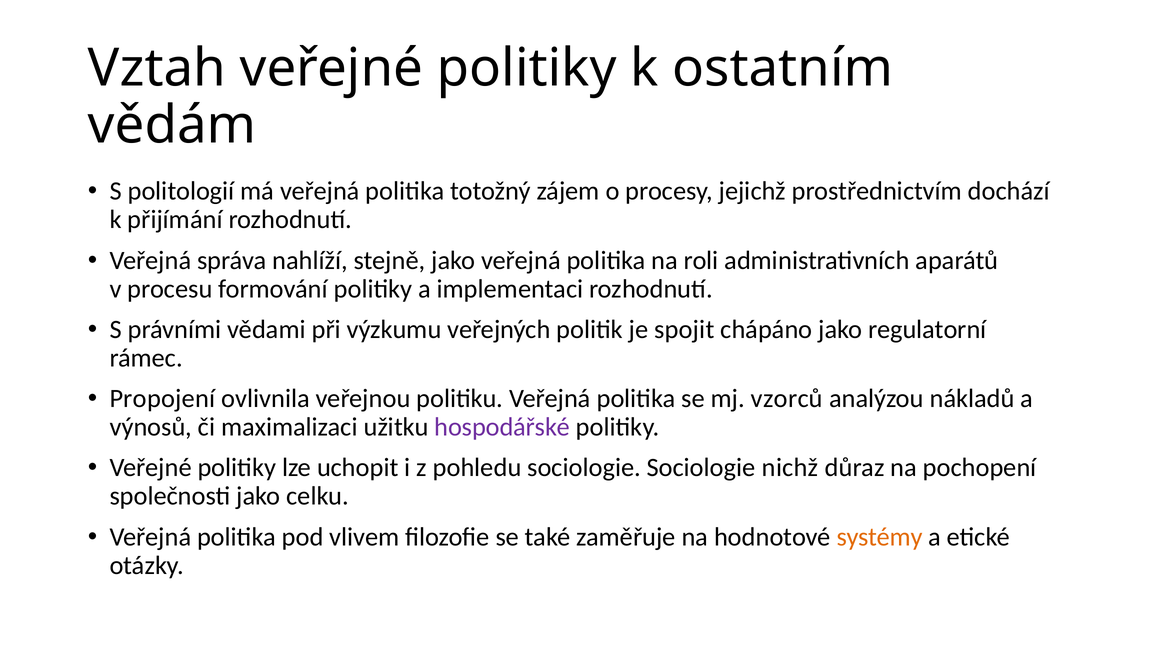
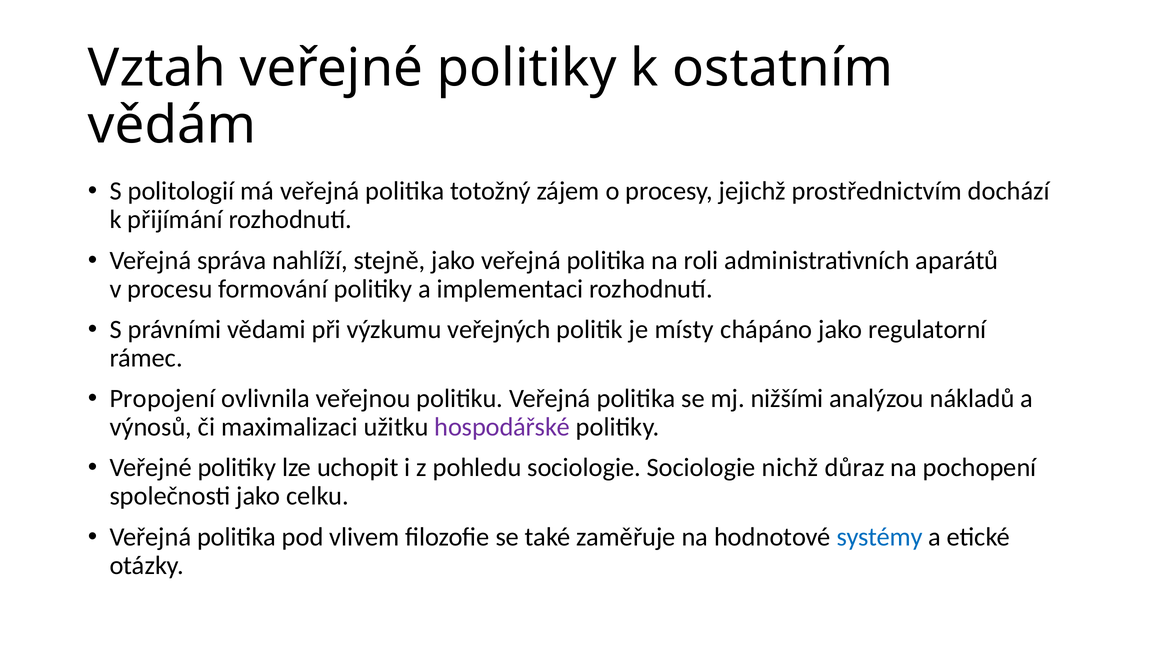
spojit: spojit -> místy (684, 329)
vzorců: vzorců -> nižšími (787, 399)
systémy colour: orange -> blue (880, 537)
